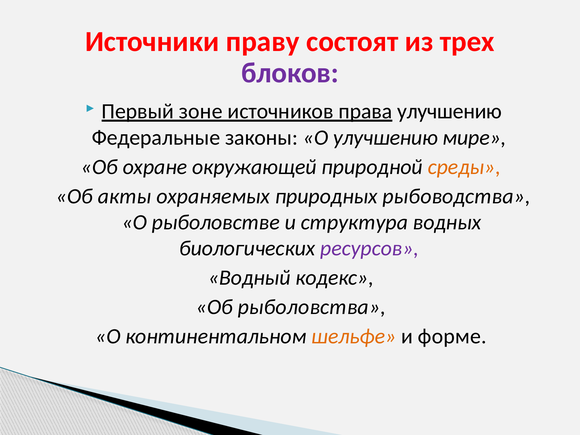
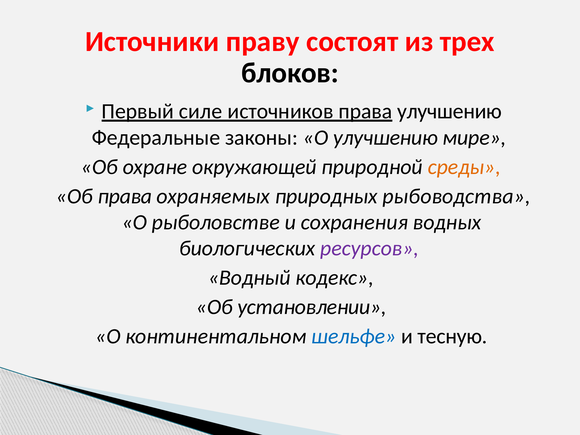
блоков colour: purple -> black (290, 73)
зоне: зоне -> силе (201, 111)
Об акты: акты -> права (125, 196)
структура: структура -> сохранения (354, 222)
рыболовства: рыболовства -> установлении (312, 307)
шельфе colour: orange -> blue (354, 336)
форме: форме -> тесную (452, 336)
